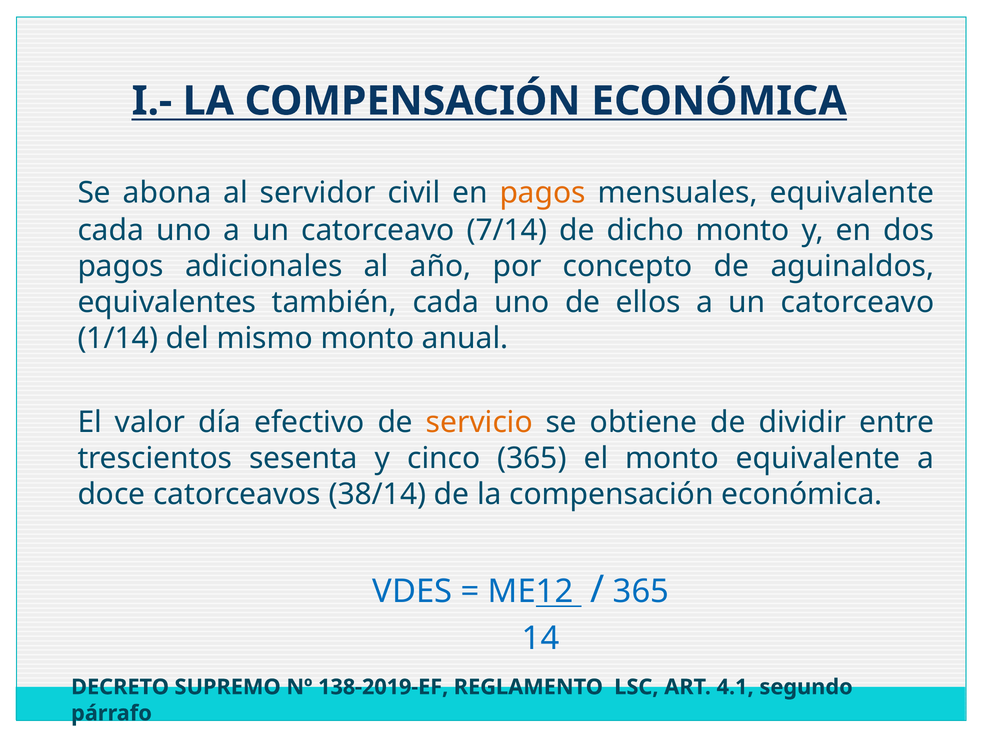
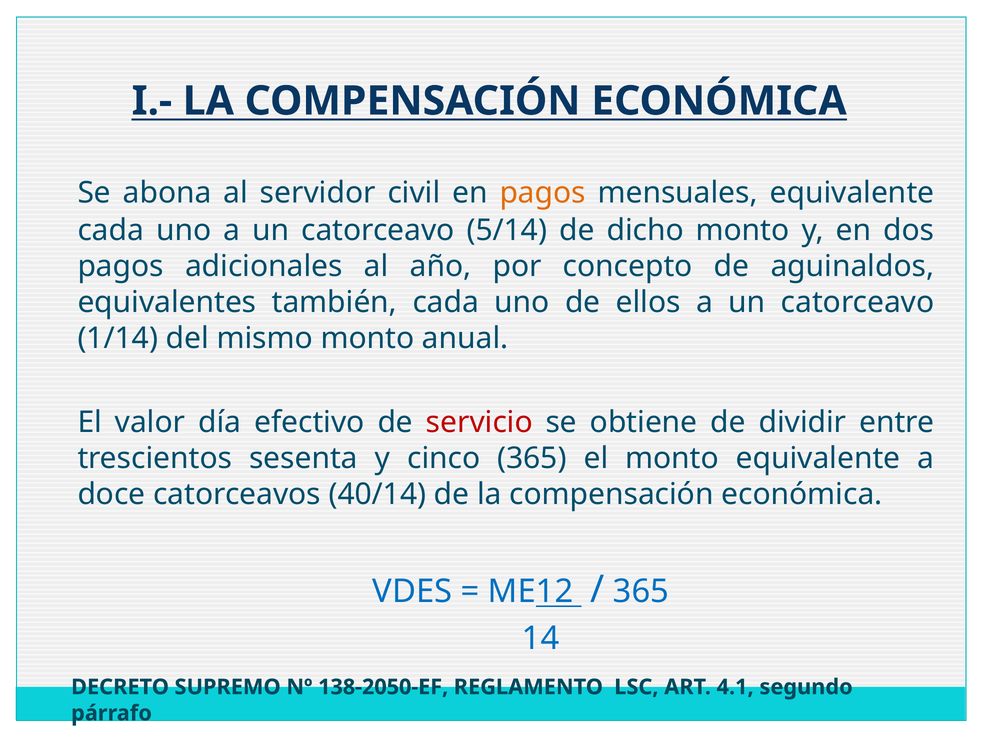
7/14: 7/14 -> 5/14 (507, 230)
servicio colour: orange -> red (479, 423)
38/14: 38/14 -> 40/14 (377, 495)
138-2019-EF: 138-2019-EF -> 138-2050-EF (383, 687)
